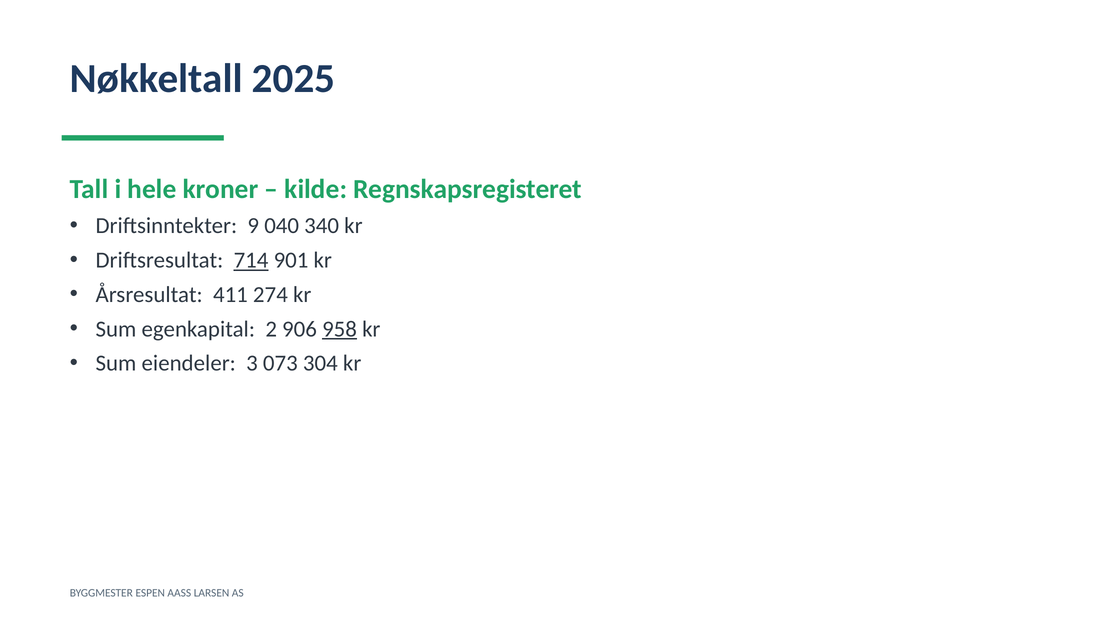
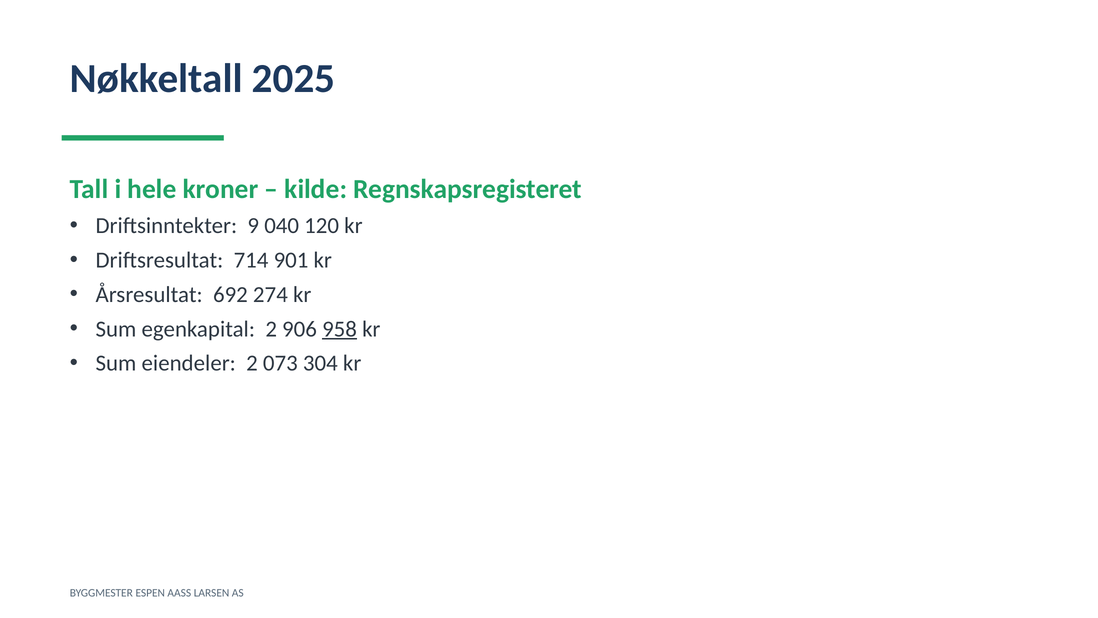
340: 340 -> 120 (322, 226)
714 underline: present -> none (251, 260)
411: 411 -> 692 (230, 294)
eiendeler 3: 3 -> 2 (252, 363)
